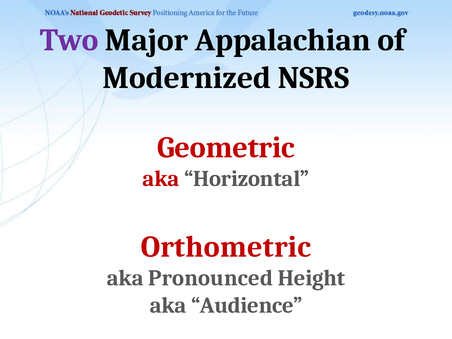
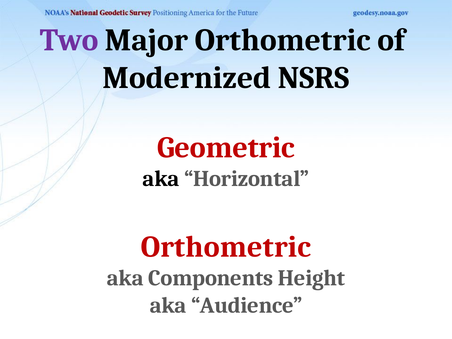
Major Appalachian: Appalachian -> Orthometric (283, 40)
aka colour: red -> black (161, 179)
Pronounced: Pronounced -> Components (211, 278)
